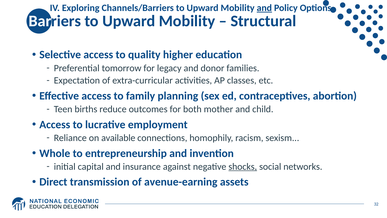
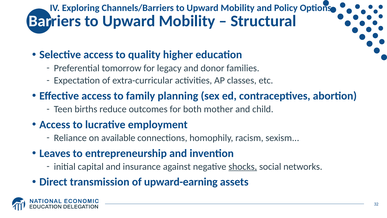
and underline: present -> none (264, 8)
Whole: Whole -> Leaves (55, 153)
avenue-earning: avenue-earning -> upward-earning (181, 182)
